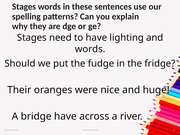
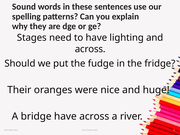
Stages: Stages -> Sound (24, 7)
words: words -> across (90, 49)
